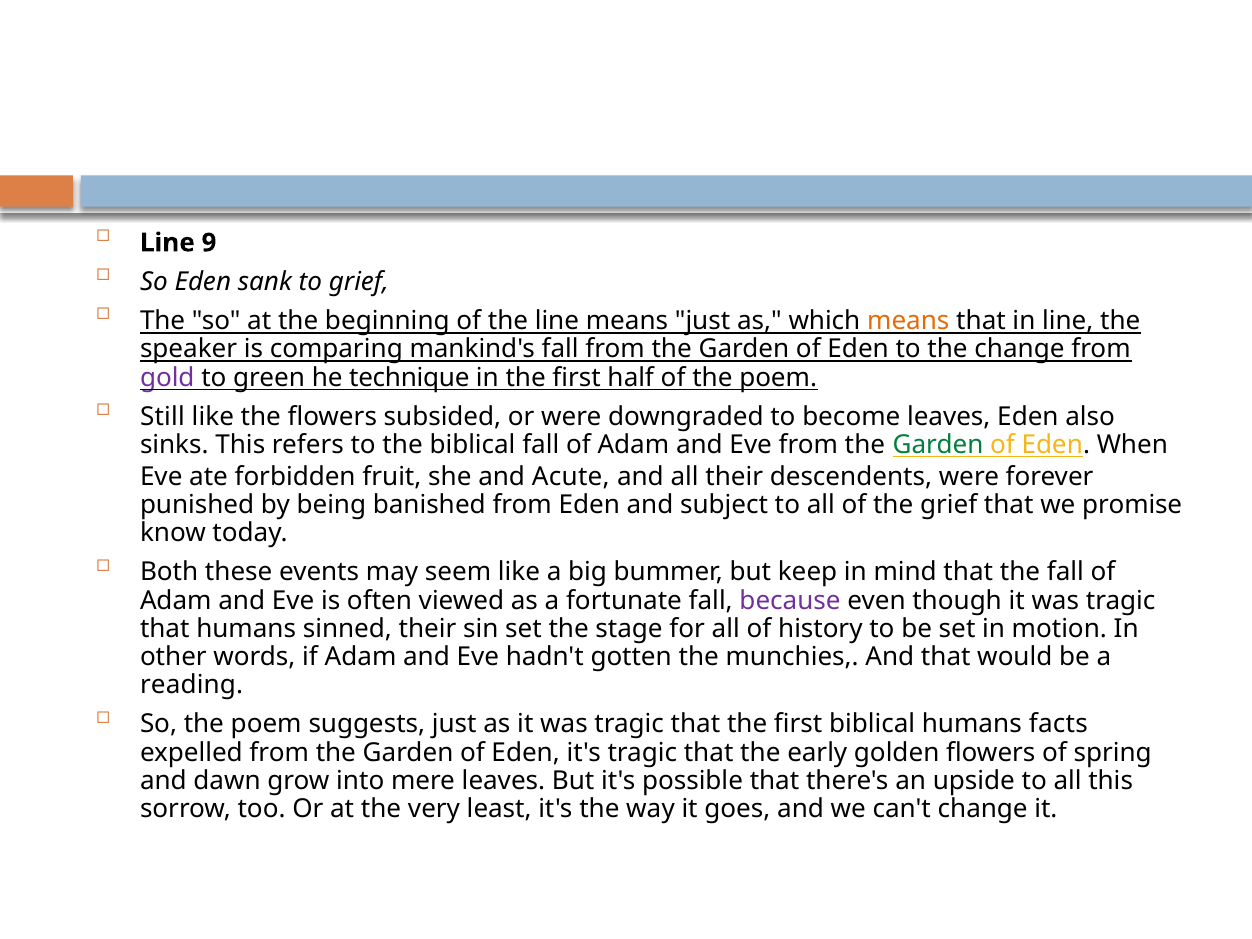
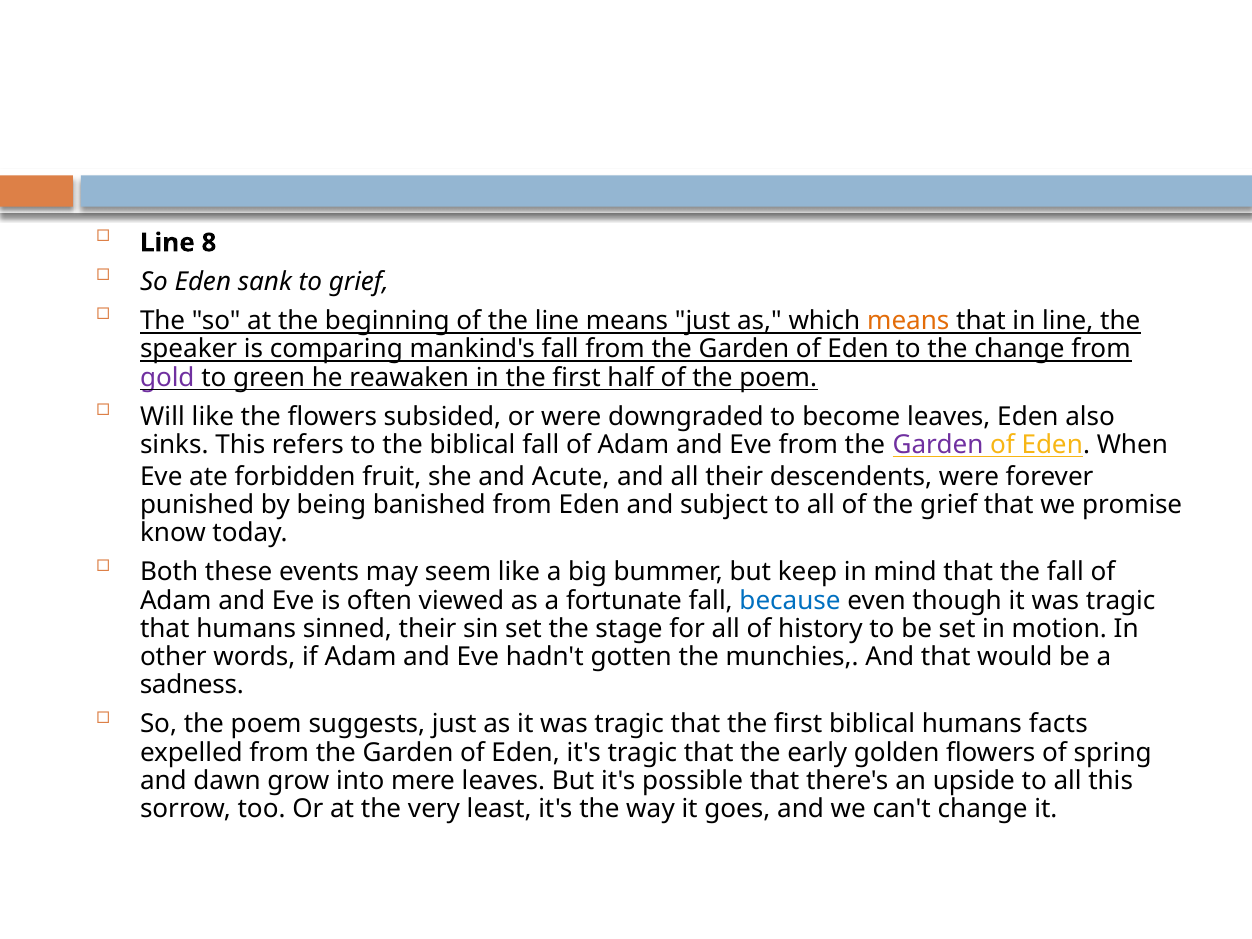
9: 9 -> 8 (209, 243)
technique: technique -> reawaken (409, 377)
Still: Still -> Will (162, 417)
Garden colour: green -> purple (938, 445)
because colour: purple -> blue (790, 601)
reading: reading -> sadness (192, 685)
